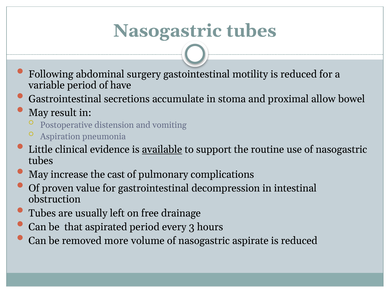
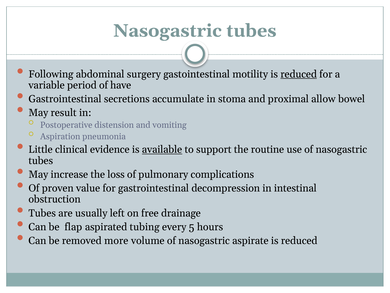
reduced underline: none -> present (299, 74)
cast: cast -> loss (116, 174)
that: that -> flap (73, 226)
aspirated period: period -> tubing (145, 226)
3: 3 -> 5 (192, 226)
